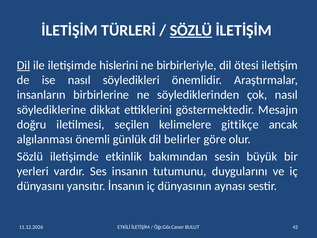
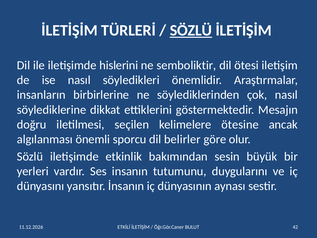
Dil underline: present -> none (23, 65)
birbirleriyle: birbirleriyle -> semboliktir (186, 65)
gittikçe: gittikçe -> ötesine (240, 124)
günlük: günlük -> sporcu (130, 139)
